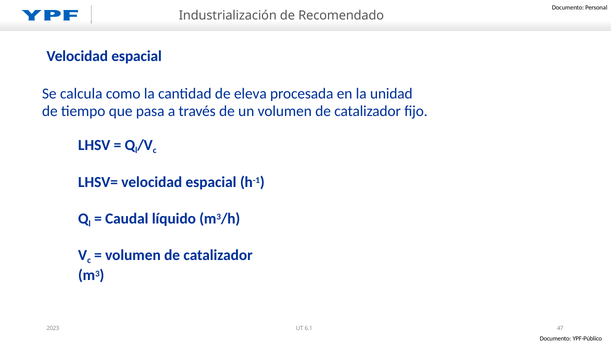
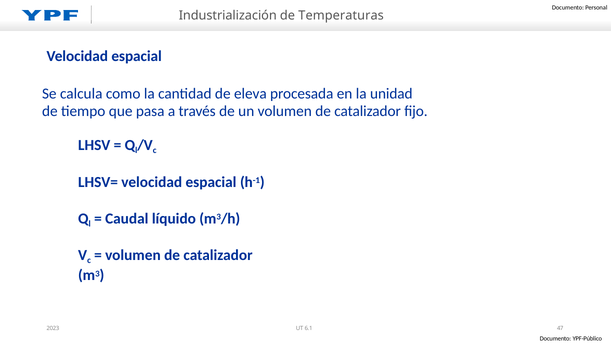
Recomendado: Recomendado -> Temperaturas (341, 16)
